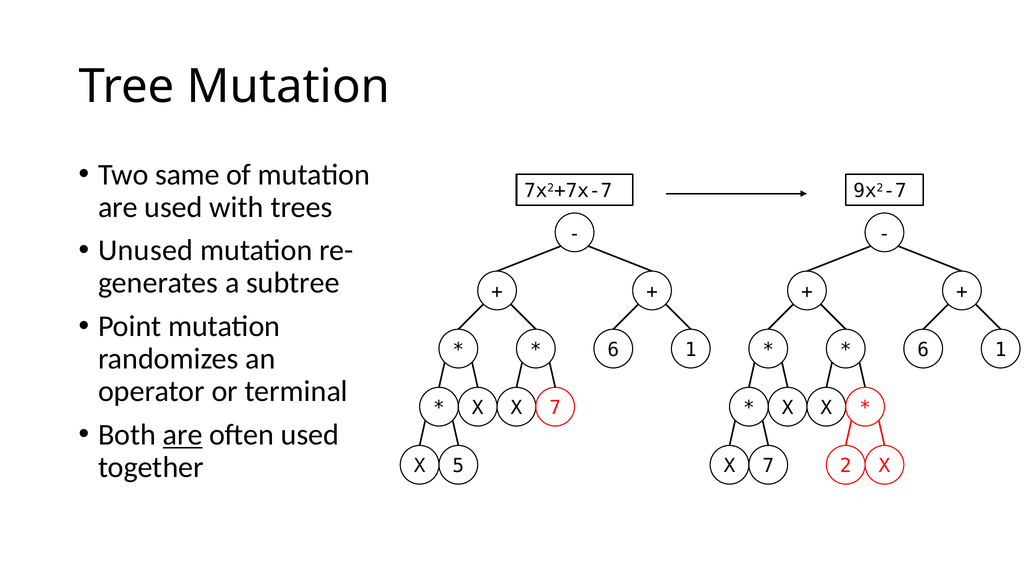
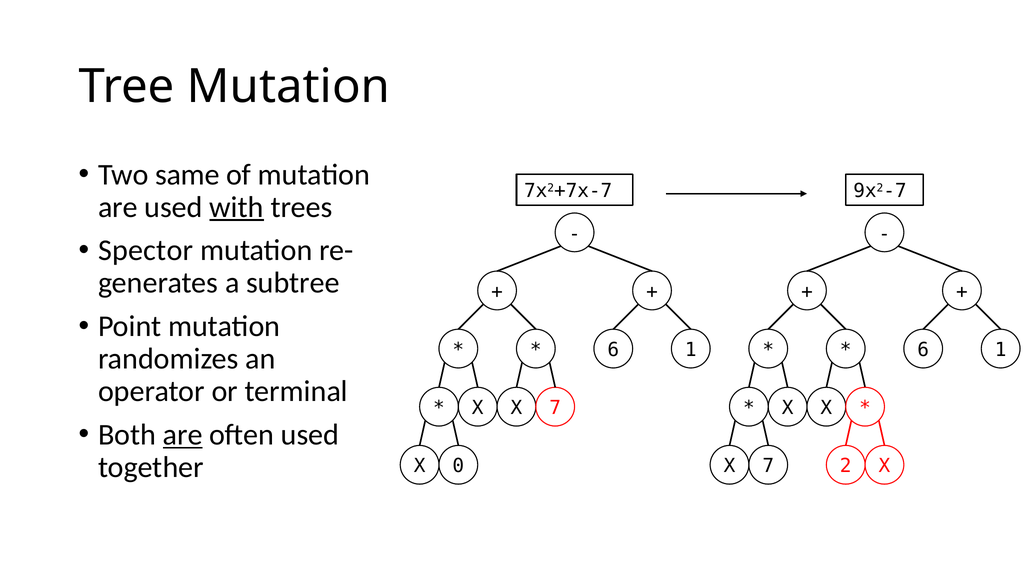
with underline: none -> present (237, 207)
Unused: Unused -> Spector (146, 251)
5: 5 -> 0 (458, 466)
